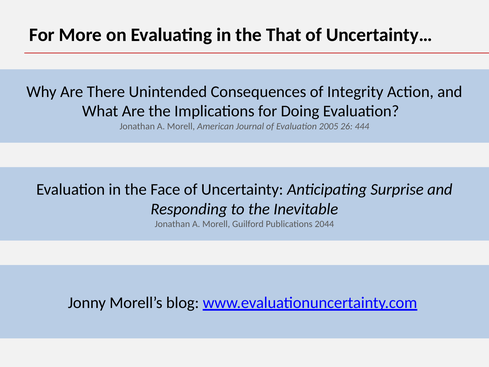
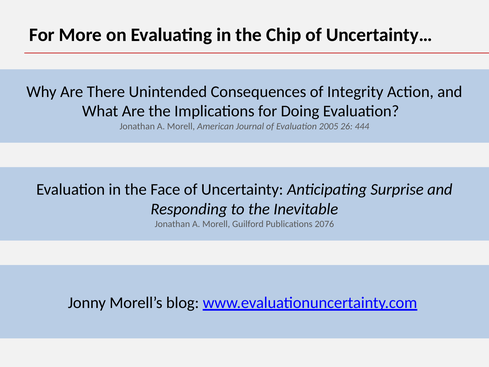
That: That -> Chip (284, 35)
2044: 2044 -> 2076 (324, 224)
